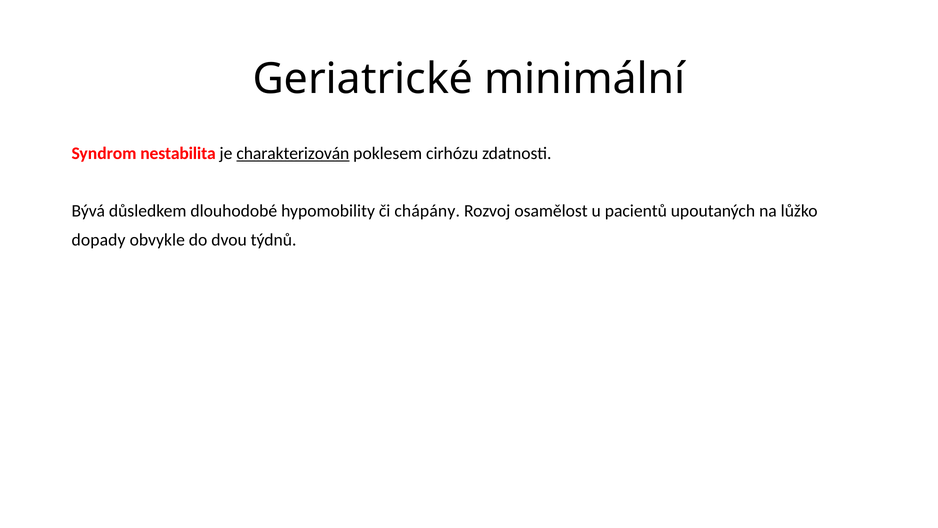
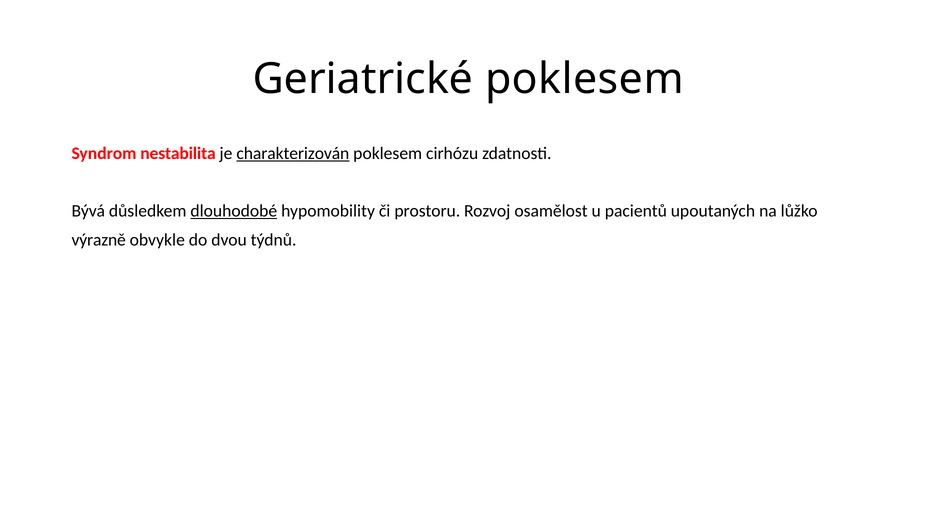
Geriatrické minimální: minimální -> poklesem (584, 79)
dlouhodobé underline: none -> present (234, 211)
chápány: chápány -> prostoru (427, 211)
dopady: dopady -> výrazně (99, 240)
